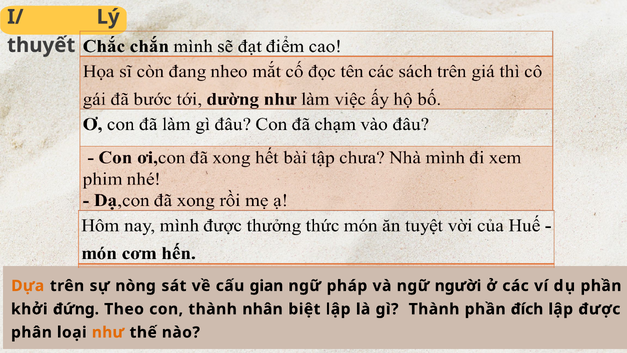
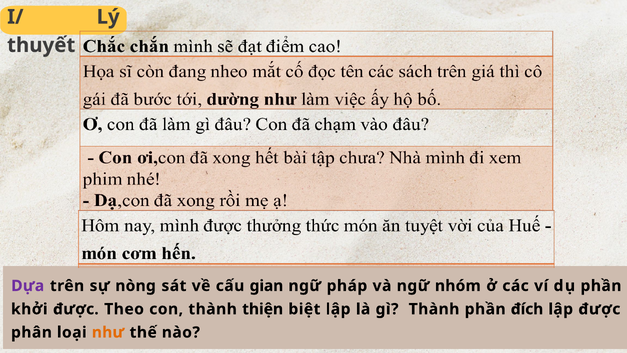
Dựa colour: orange -> purple (28, 286)
người: người -> nhóm (458, 286)
khởi đứng: đứng -> được (76, 309)
nhân: nhân -> thiện (263, 309)
